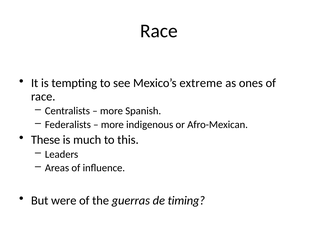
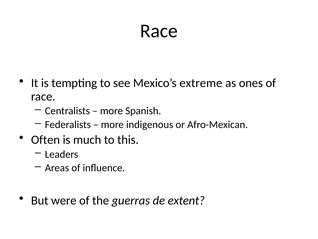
These: These -> Often (45, 140)
timing: timing -> extent (186, 200)
